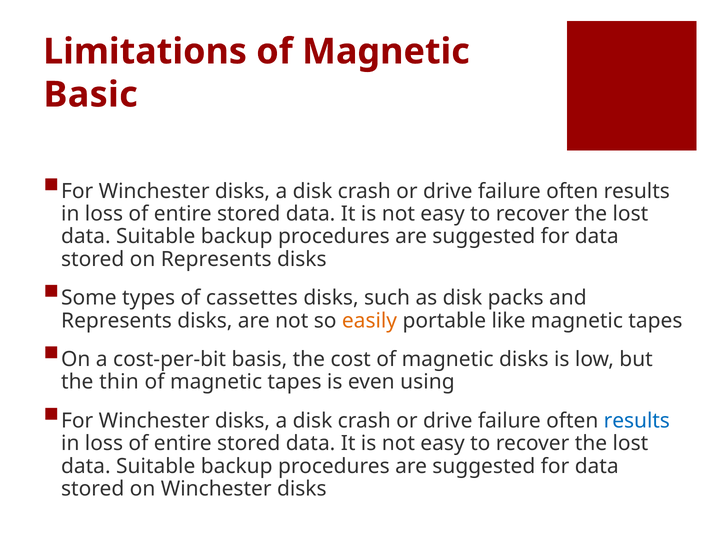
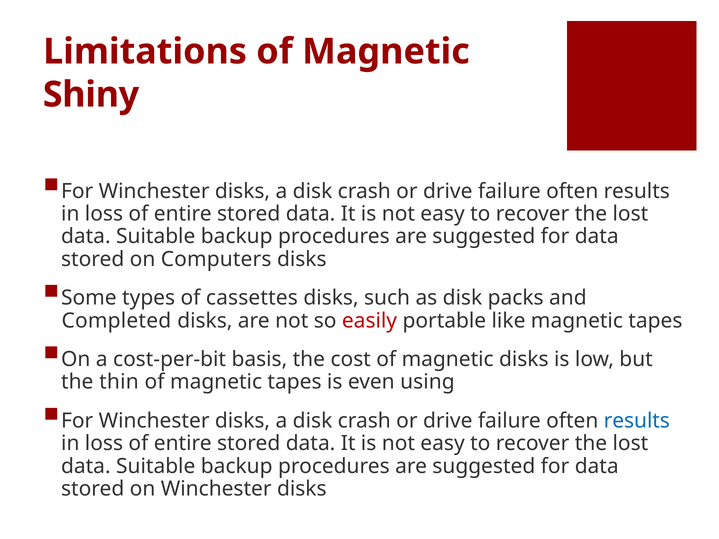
Basic: Basic -> Shiny (91, 95)
on Represents: Represents -> Computers (216, 259)
Represents: Represents -> Completed (116, 321)
easily colour: orange -> red (369, 321)
